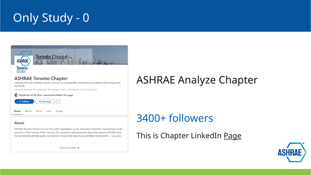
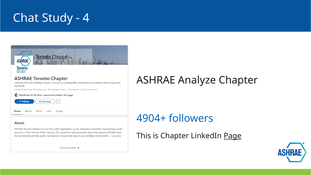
Only: Only -> Chat (26, 18)
0: 0 -> 4 (86, 18)
3400+: 3400+ -> 4904+ (151, 118)
